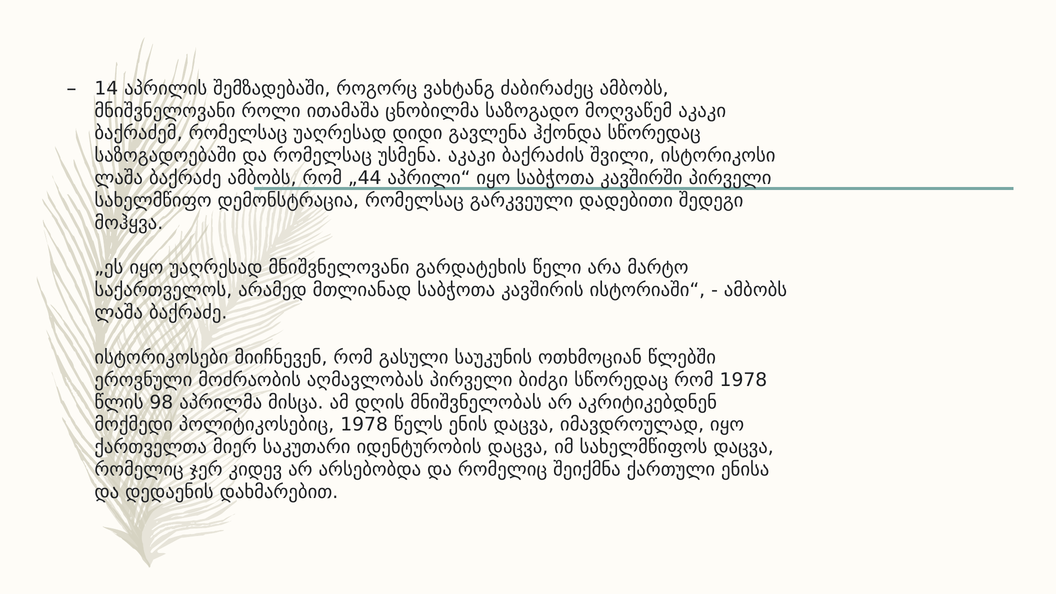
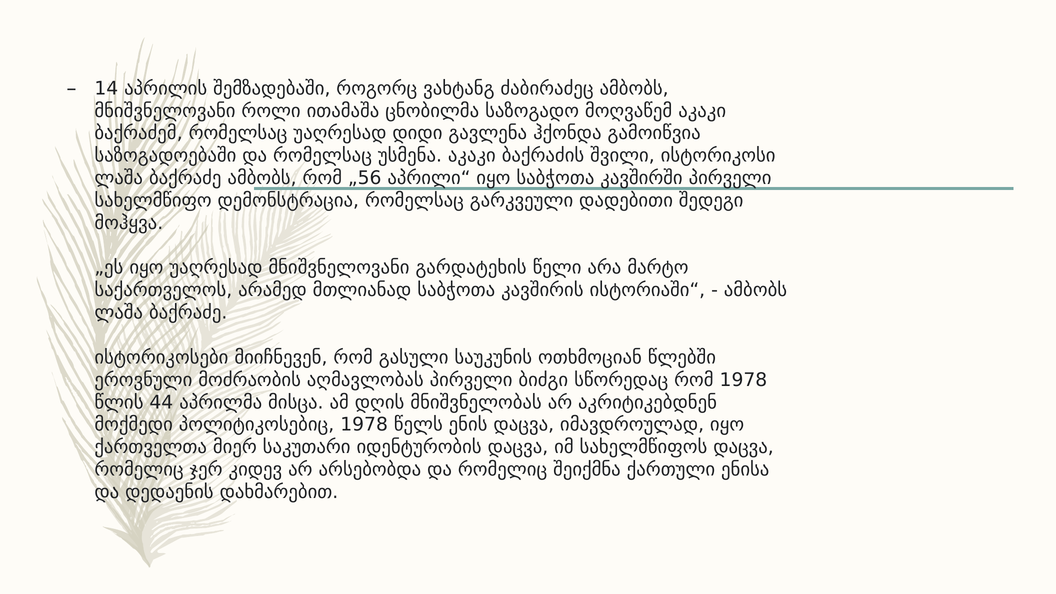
ჰქონდა სწორედაც: სწორედაც -> გამოიწვია (654, 133)
„44: „44 -> „56 (365, 178)
98: 98 -> 44 (161, 402)
